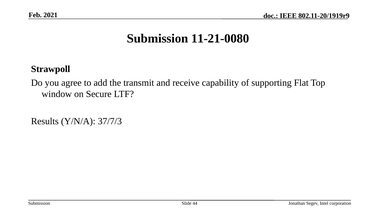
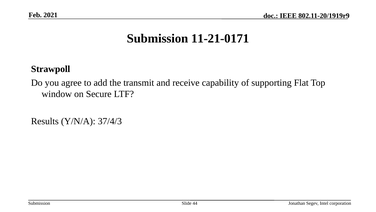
11-21-0080: 11-21-0080 -> 11-21-0171 (220, 38)
37/7/3: 37/7/3 -> 37/4/3 (110, 121)
